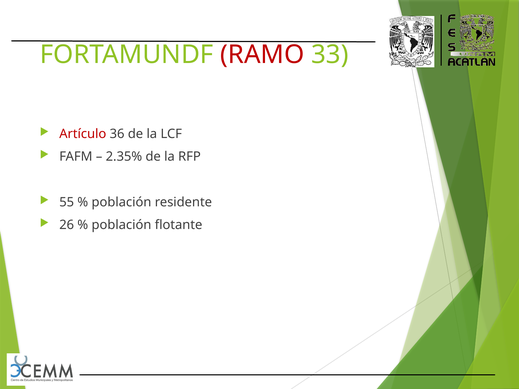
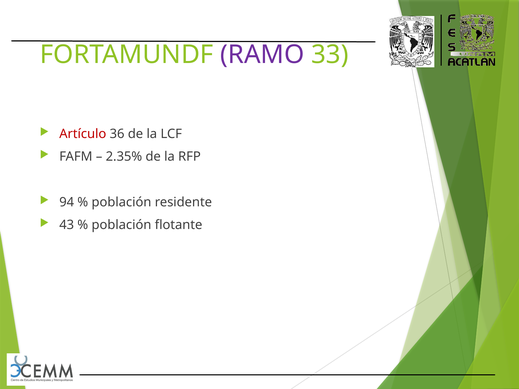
RAMO colour: red -> purple (262, 55)
55: 55 -> 94 (67, 202)
26: 26 -> 43 (67, 225)
